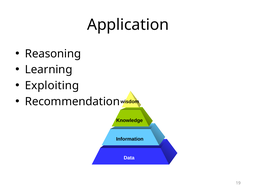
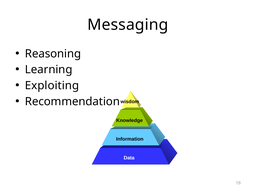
Application: Application -> Messaging (128, 25)
